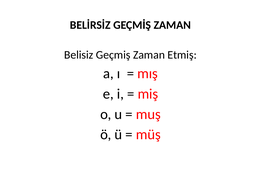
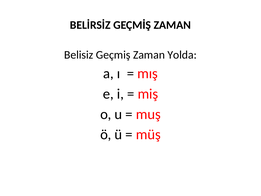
Etmiş: Etmiş -> Yolda (182, 55)
